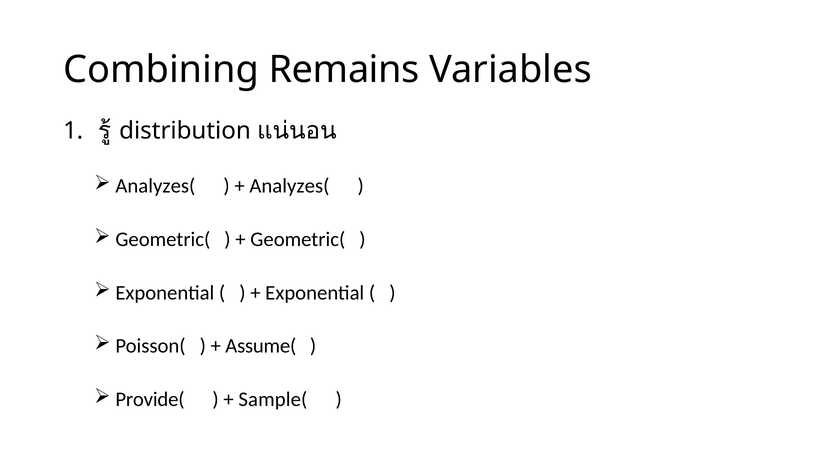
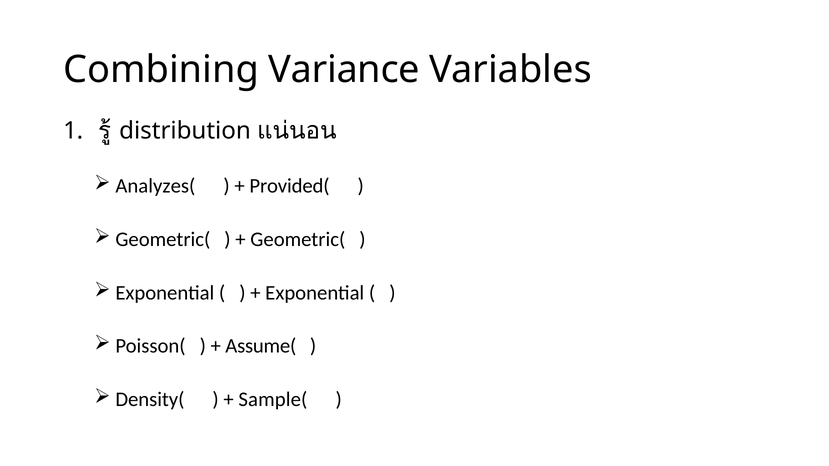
Remains: Remains -> Variance (344, 70)
Analyzes(: Analyzes( -> Provided( (290, 186)
Provide(: Provide( -> Density( (150, 400)
